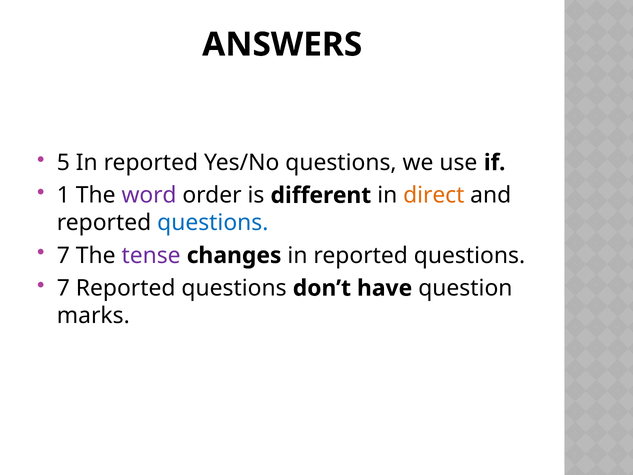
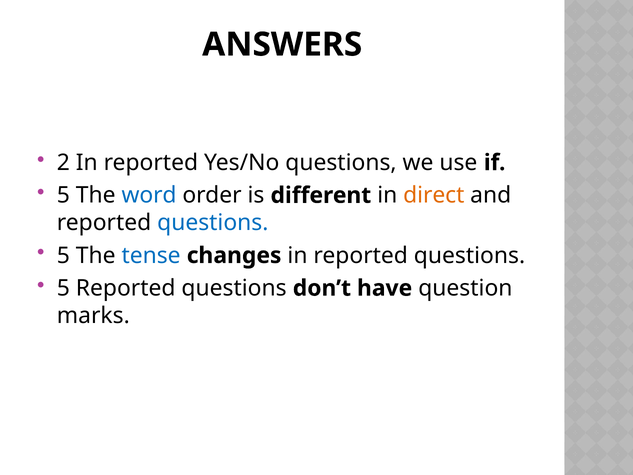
5: 5 -> 2 (63, 163)
1: 1 -> 5 (63, 195)
word colour: purple -> blue (149, 195)
7: 7 -> 5 (63, 255)
tense colour: purple -> blue (151, 255)
7: 7 -> 5 (63, 288)
